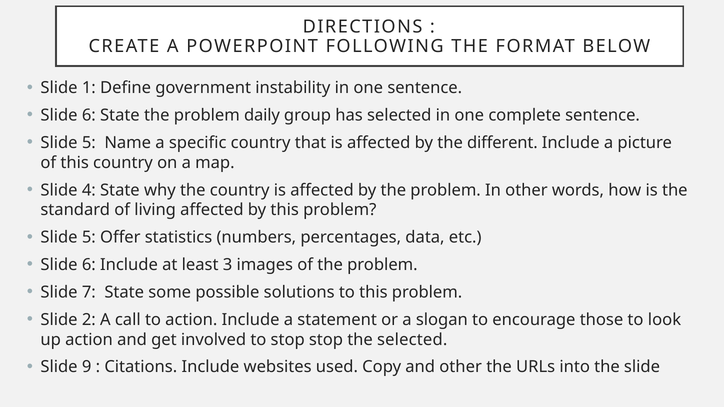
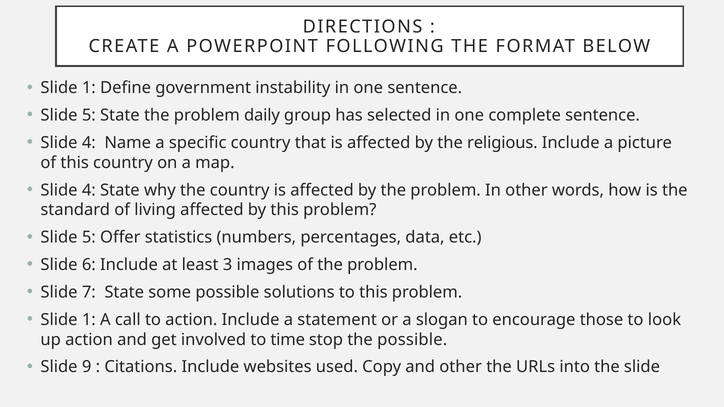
6: 6 -> 5 (89, 115)
5: 5 -> 4 (89, 143)
different: different -> religious (502, 143)
2: 2 -> 1 (89, 320)
to stop: stop -> time (288, 340)
the selected: selected -> possible (412, 340)
